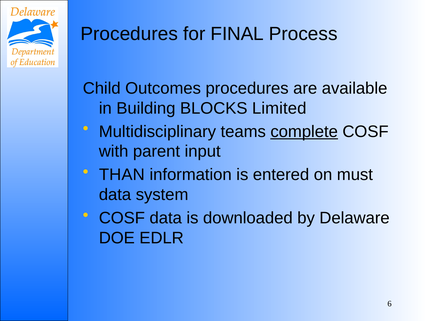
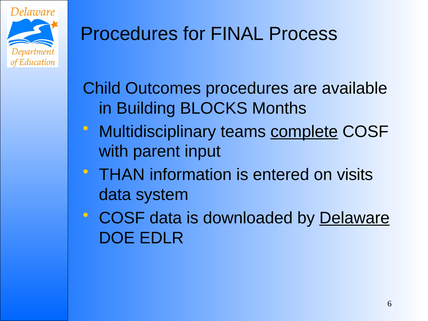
Limited: Limited -> Months (279, 108)
must: must -> visits (355, 175)
Delaware underline: none -> present (355, 218)
